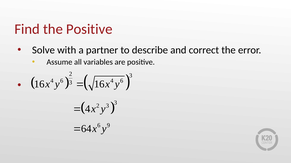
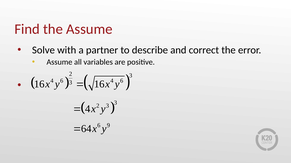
the Positive: Positive -> Assume (89, 29)
